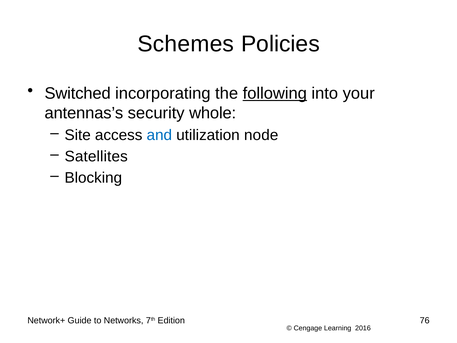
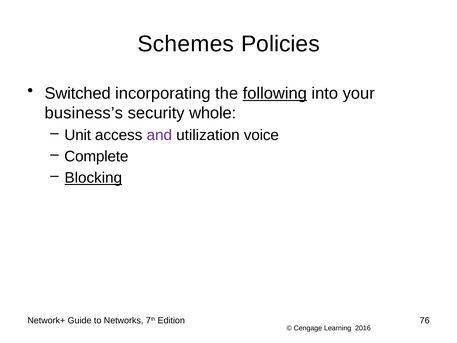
antennas’s: antennas’s -> business’s (84, 113)
Site: Site -> Unit (78, 135)
and colour: blue -> purple (159, 135)
node: node -> voice (261, 135)
Satellites: Satellites -> Complete (96, 156)
Blocking underline: none -> present (93, 178)
